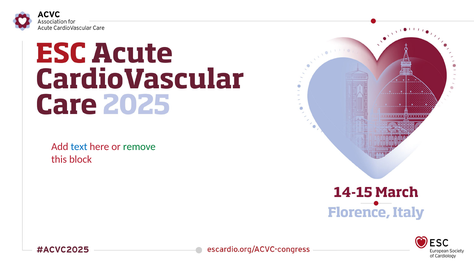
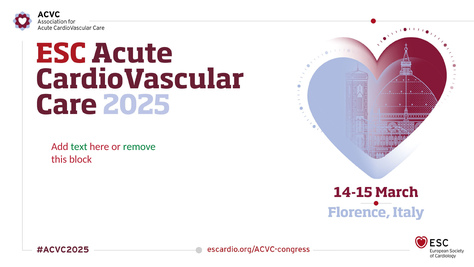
text colour: blue -> green (79, 146)
